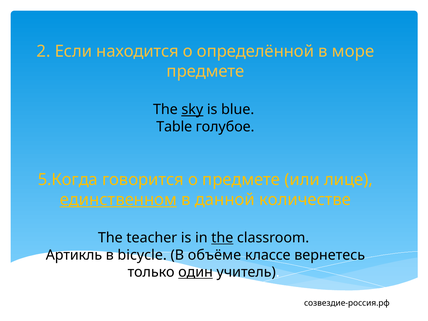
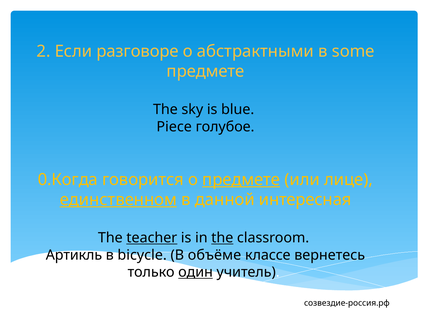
находится: находится -> разговоре (138, 51)
определённой: определённой -> абстрактными (255, 51)
море: море -> some (353, 51)
sky underline: present -> none (192, 110)
Table: Table -> Piece (174, 127)
5.Когда: 5.Когда -> 0.Когда (68, 180)
предмете underline: none -> present (241, 180)
количестве: количестве -> интересная (305, 200)
teacher underline: none -> present (152, 238)
